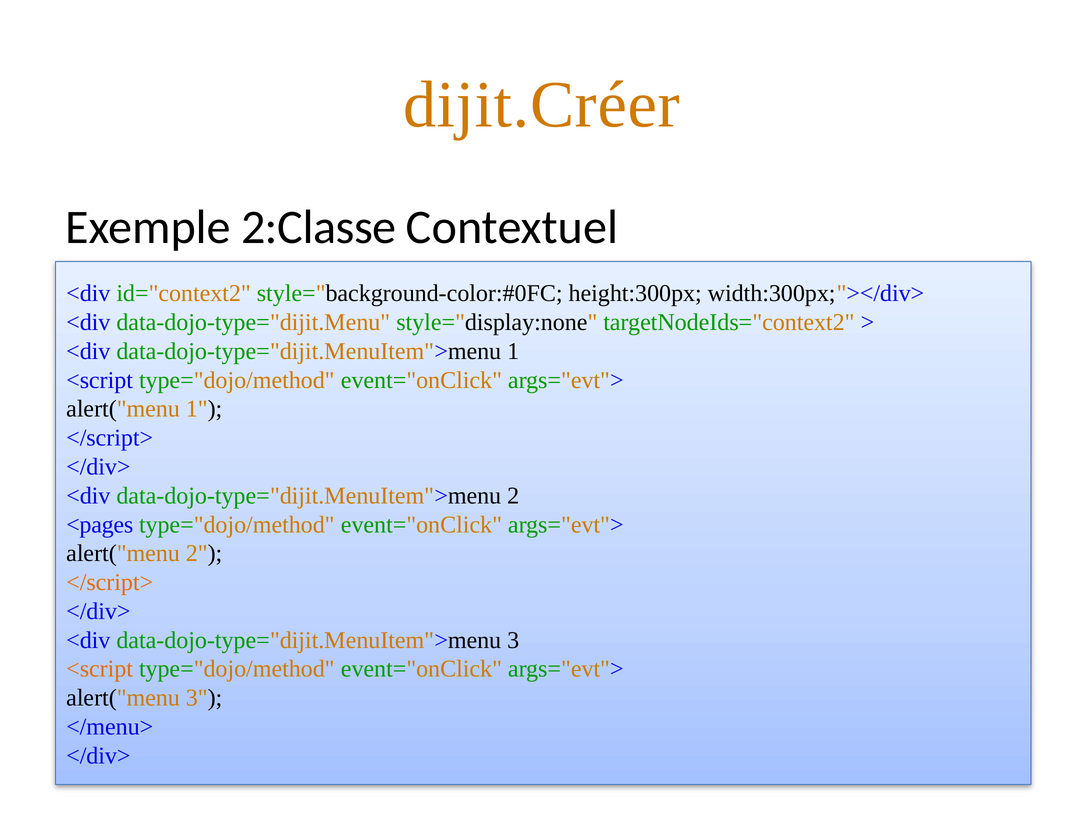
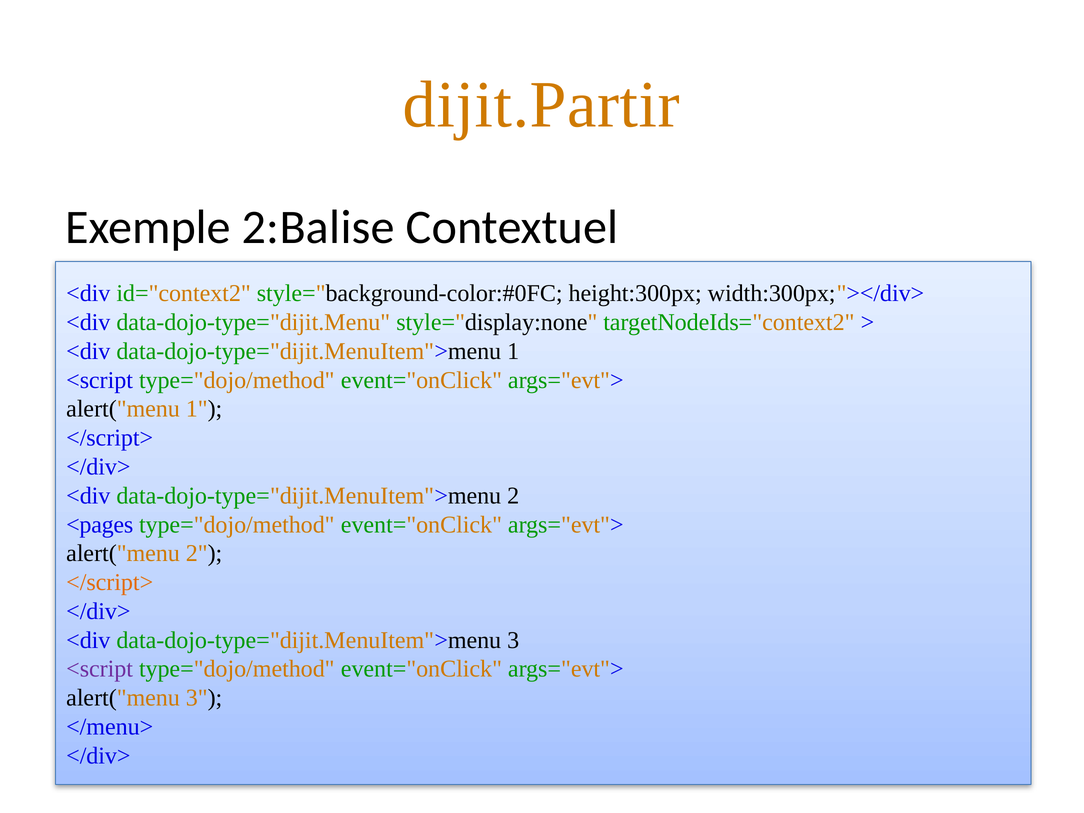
dijit.Créer: dijit.Créer -> dijit.Partir (541, 105)
2:Classe: 2:Classe -> 2:Balise (318, 227)
<script colour: orange -> purple (100, 669)
